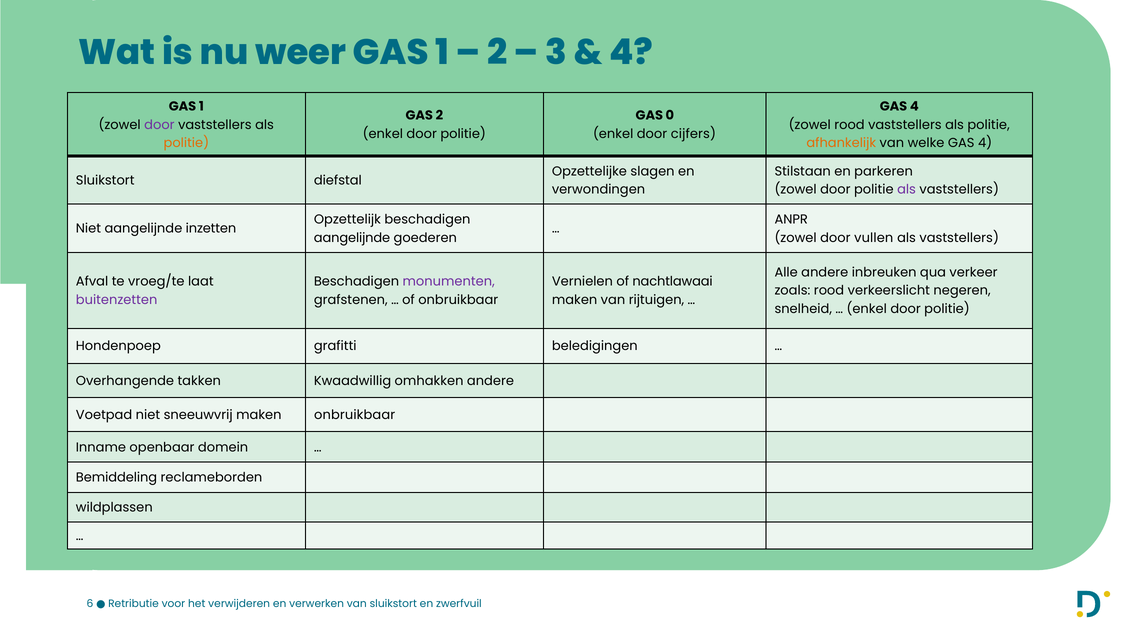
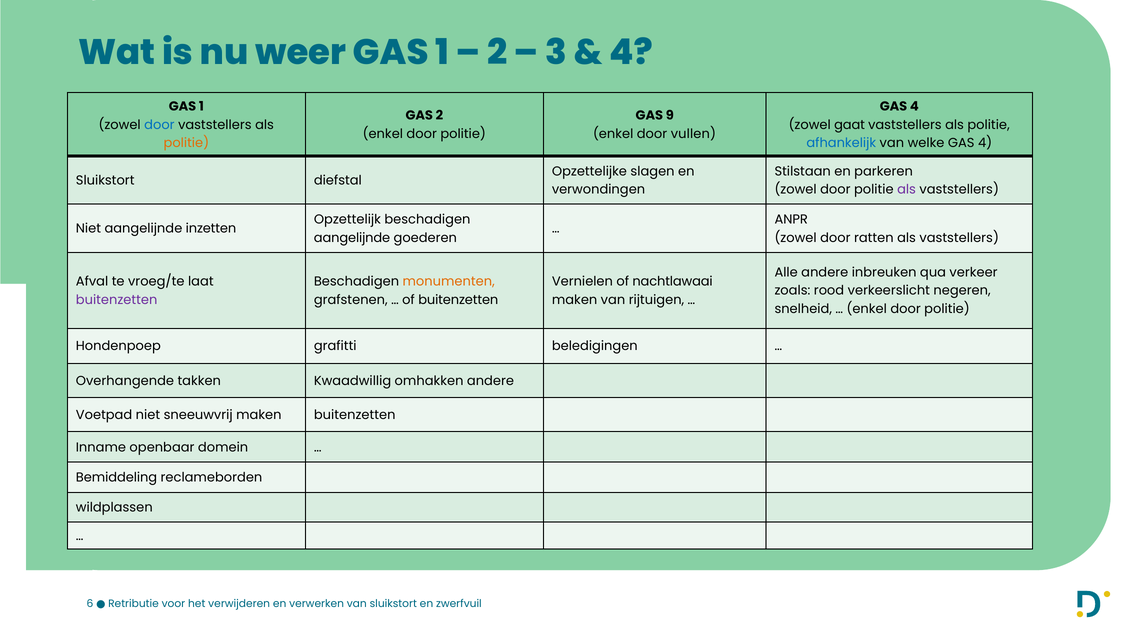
0: 0 -> 9 (670, 116)
door colour: purple -> blue (159, 125)
zowel rood: rood -> gaat (850, 125)
cijfers: cijfers -> vullen (693, 134)
afhankelijk colour: orange -> blue (841, 143)
vullen: vullen -> ratten (874, 238)
monumenten colour: purple -> orange (449, 281)
of onbruikbaar: onbruikbaar -> buitenzetten (458, 300)
maken onbruikbaar: onbruikbaar -> buitenzetten (355, 415)
